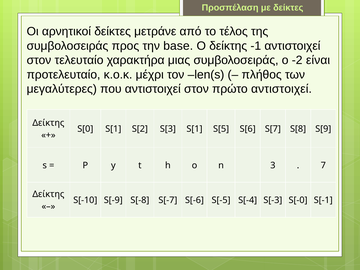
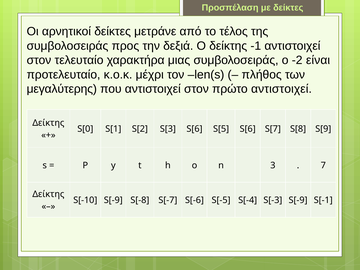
base: base -> δεξιά (178, 46)
μεγαλύτερες: μεγαλύτερες -> μεγαλύτερης (62, 89)
S[3 S[1: S[1 -> S[6 (194, 129)
S[-3 S[-0: S[-0 -> S[-9 (298, 200)
